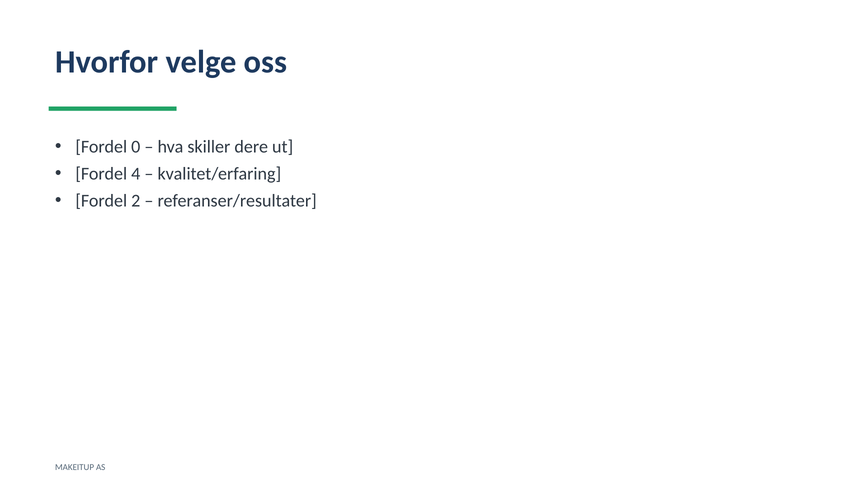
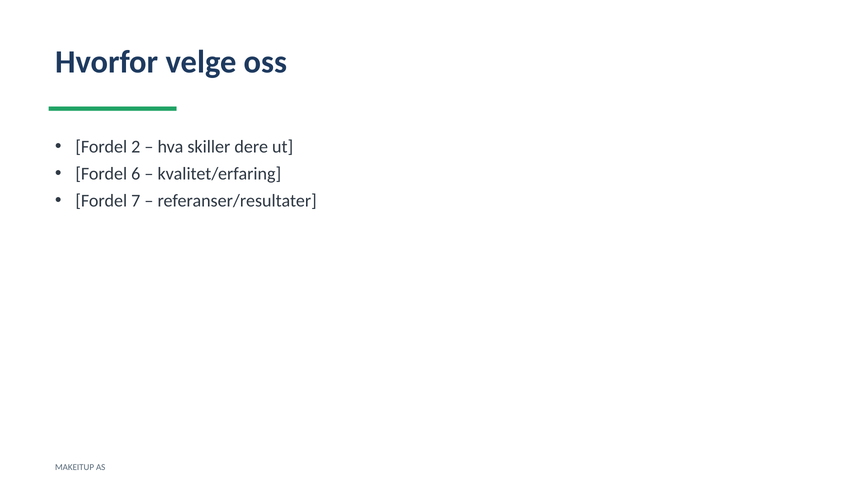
0: 0 -> 2 (136, 147)
4: 4 -> 6 (136, 174)
2: 2 -> 7 (136, 201)
